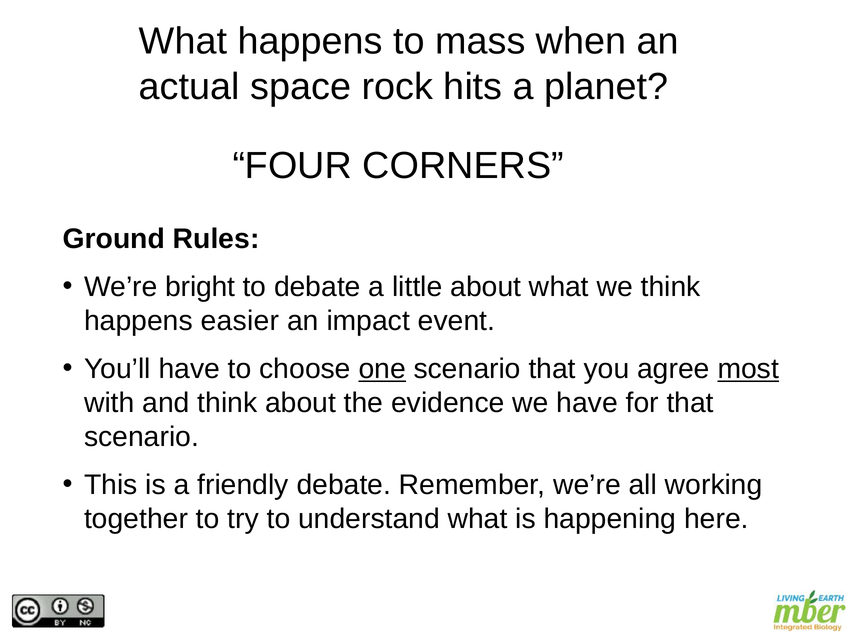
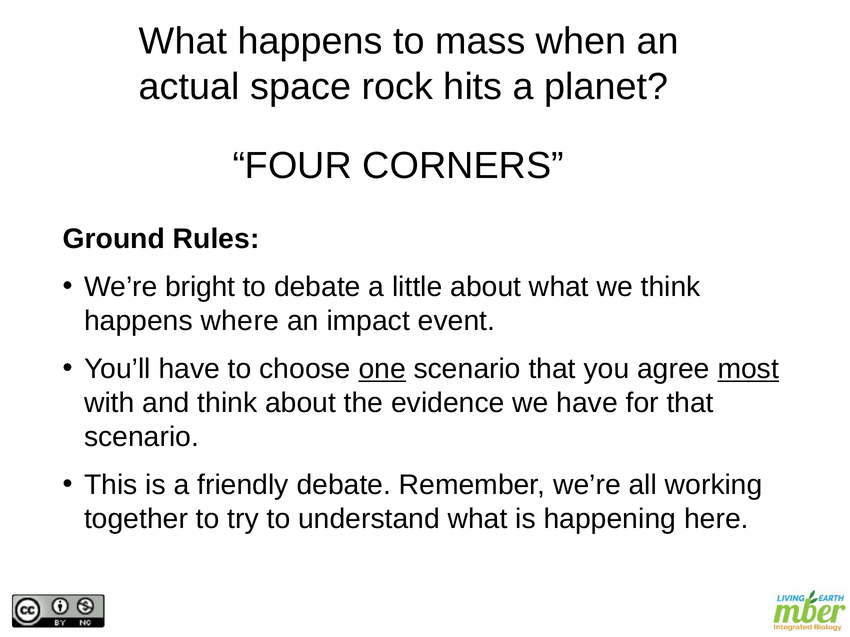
easier: easier -> where (240, 321)
